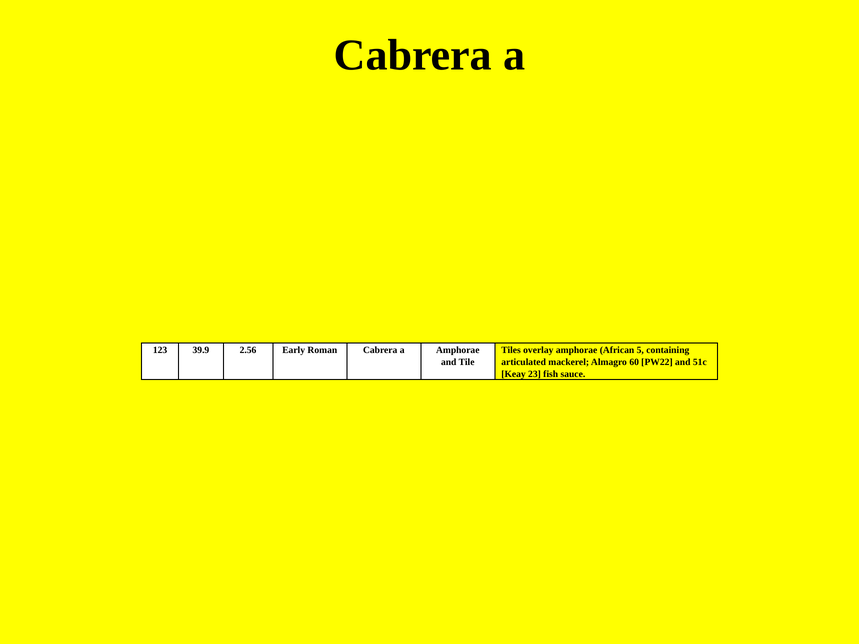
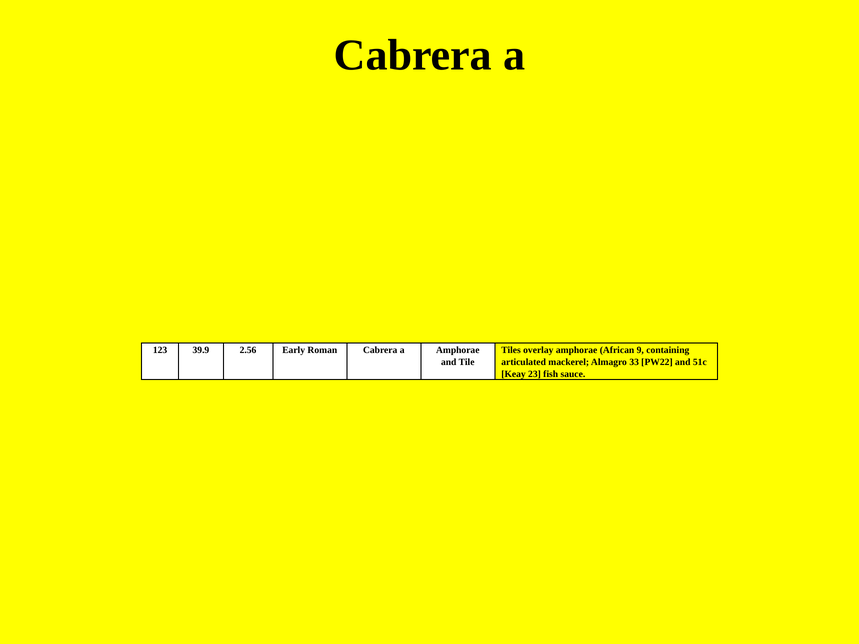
5: 5 -> 9 (640, 350)
60: 60 -> 33 (634, 362)
